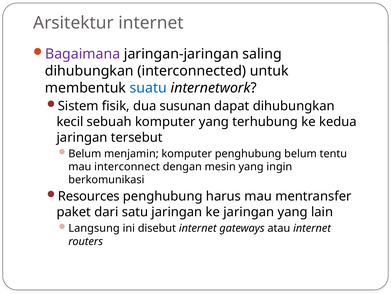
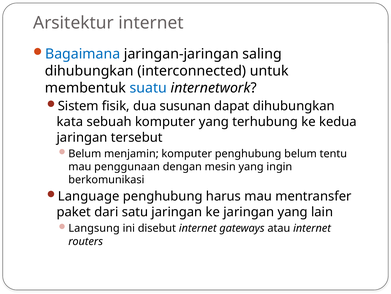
Bagaimana colour: purple -> blue (83, 54)
kecil: kecil -> kata (70, 121)
interconnect: interconnect -> penggunaan (127, 166)
Resources: Resources -> Language (89, 196)
